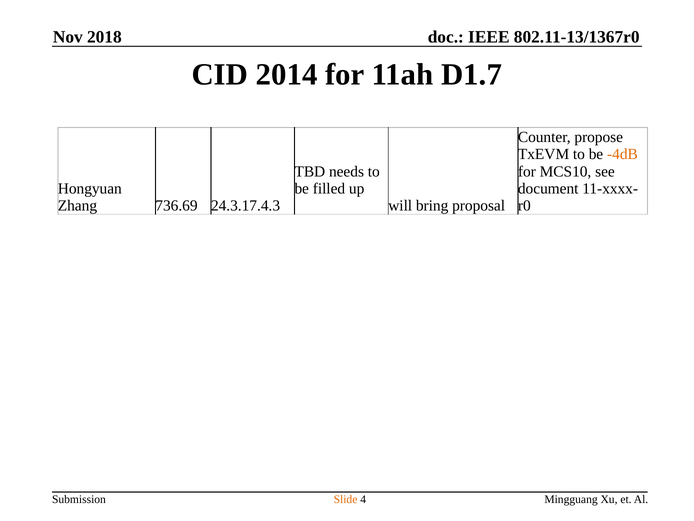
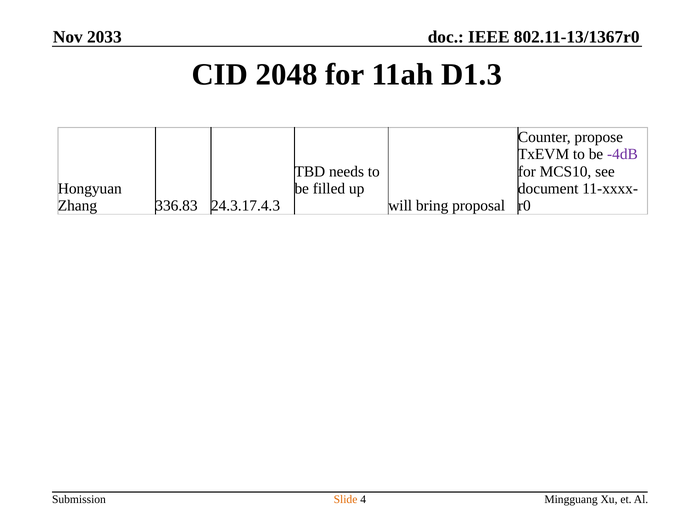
2018: 2018 -> 2033 (104, 37)
2014: 2014 -> 2048 (287, 74)
D1.7: D1.7 -> D1.3 (472, 74)
-4dB colour: orange -> purple (622, 154)
736.69: 736.69 -> 336.83 (176, 206)
